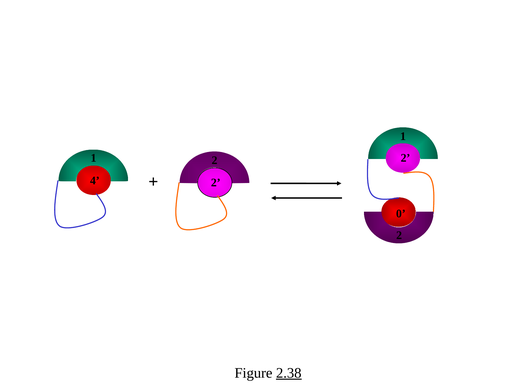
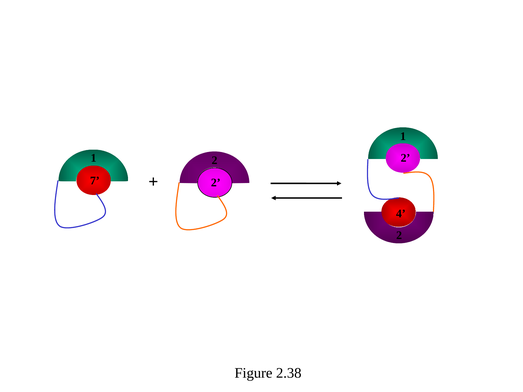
4: 4 -> 7 (95, 181)
0: 0 -> 4 (401, 214)
2.38 underline: present -> none (289, 373)
